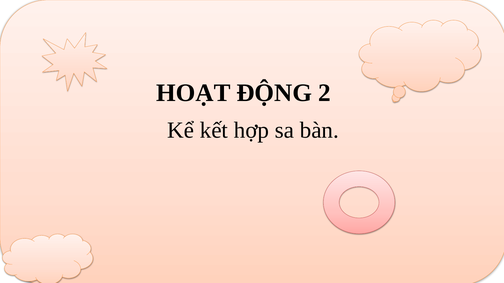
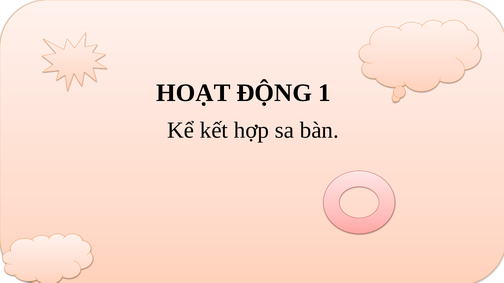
2: 2 -> 1 (325, 93)
